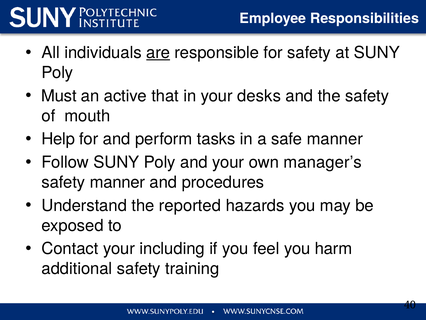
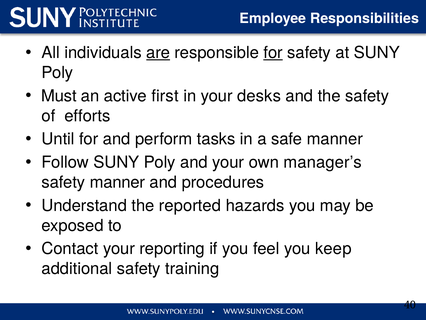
for underline: none -> present (273, 53)
that: that -> first (165, 96)
mouth: mouth -> efforts (87, 116)
Help: Help -> Until (58, 139)
including: including -> reporting (172, 248)
harm: harm -> keep (333, 248)
